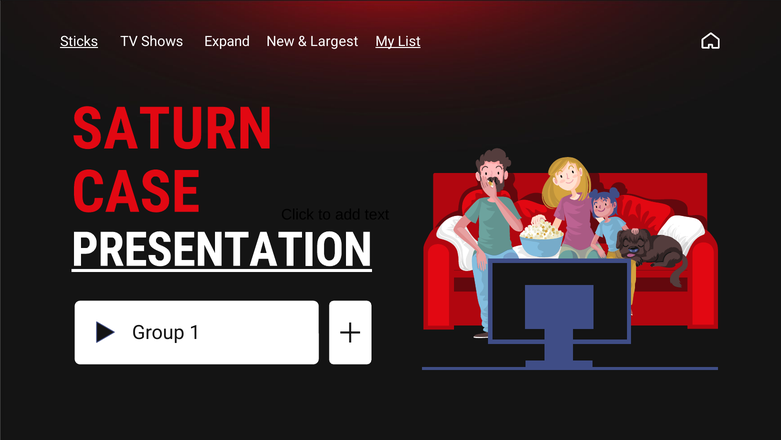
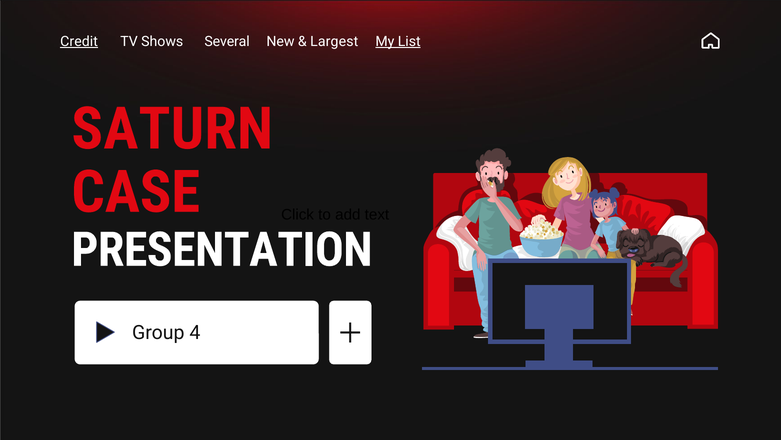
Sticks: Sticks -> Credit (79, 41)
Expand: Expand -> Several (227, 41)
PRESENTATION underline: present -> none (222, 250)
1: 1 -> 4 (195, 332)
